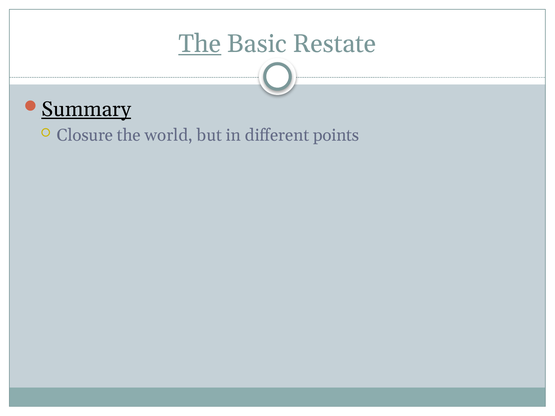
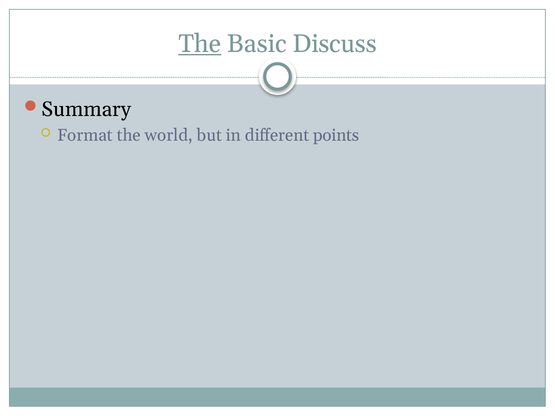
Restate: Restate -> Discuss (335, 44)
Summary underline: present -> none (86, 109)
Closure: Closure -> Format (85, 135)
